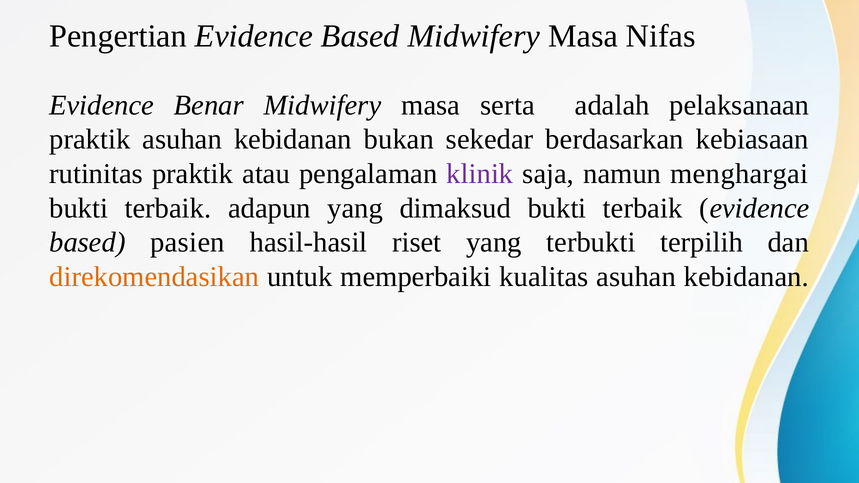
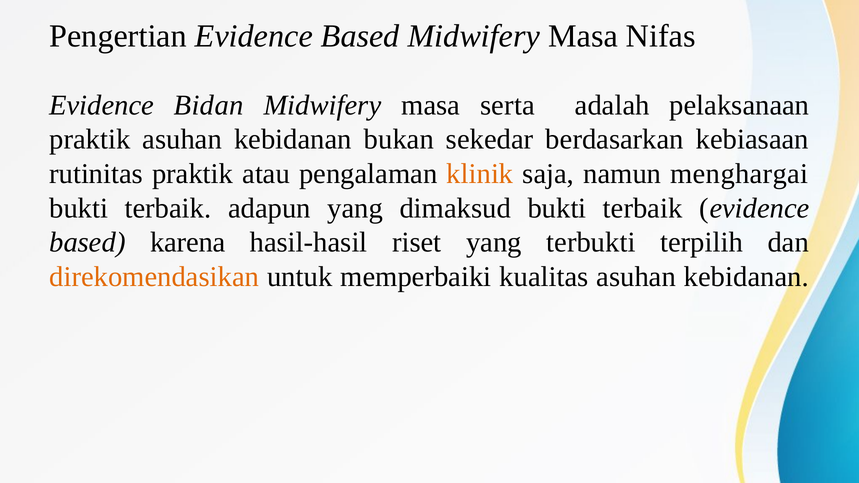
Benar: Benar -> Bidan (209, 105)
klinik colour: purple -> orange (480, 174)
pasien: pasien -> karena (188, 243)
